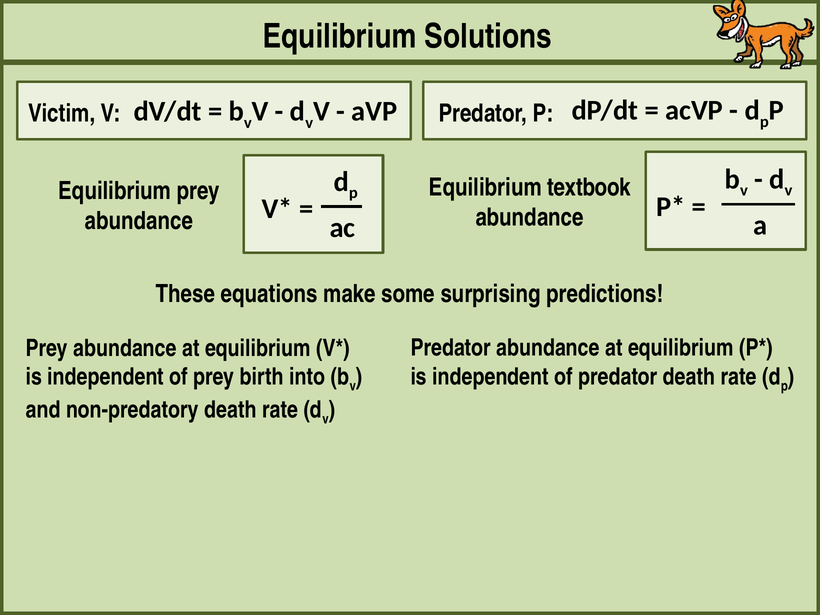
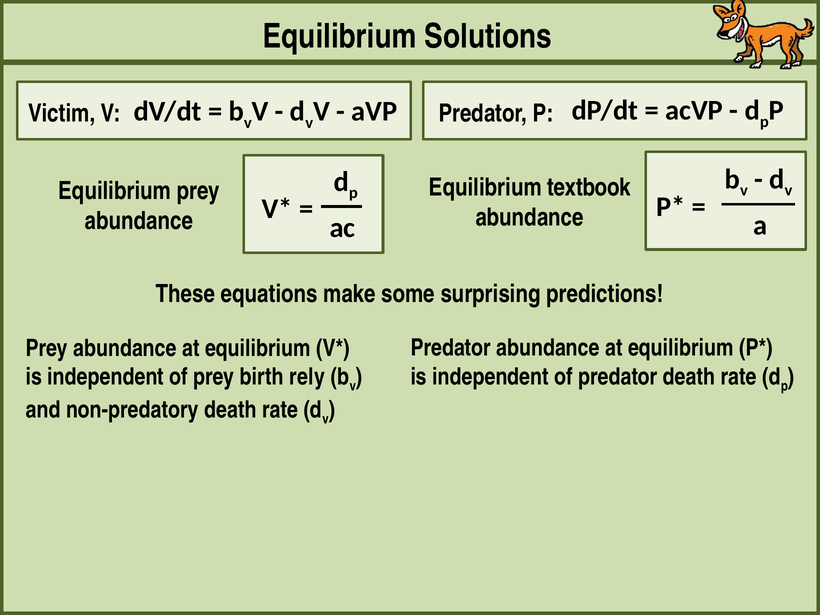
into: into -> rely (307, 377)
